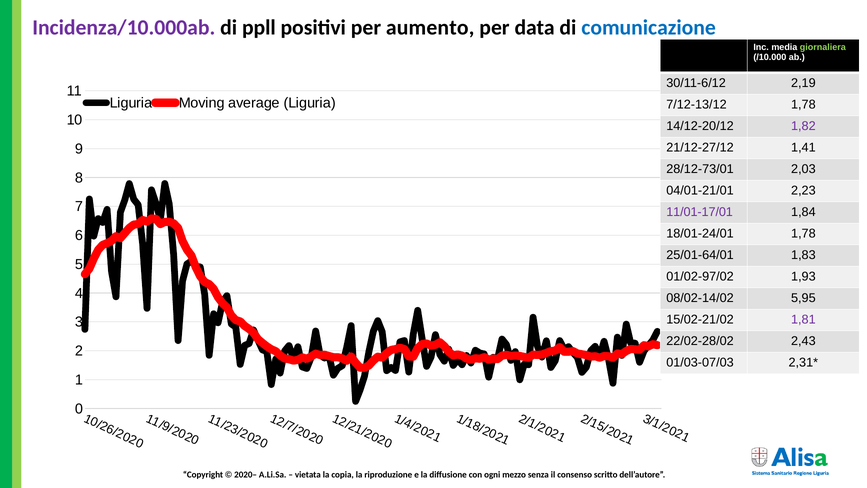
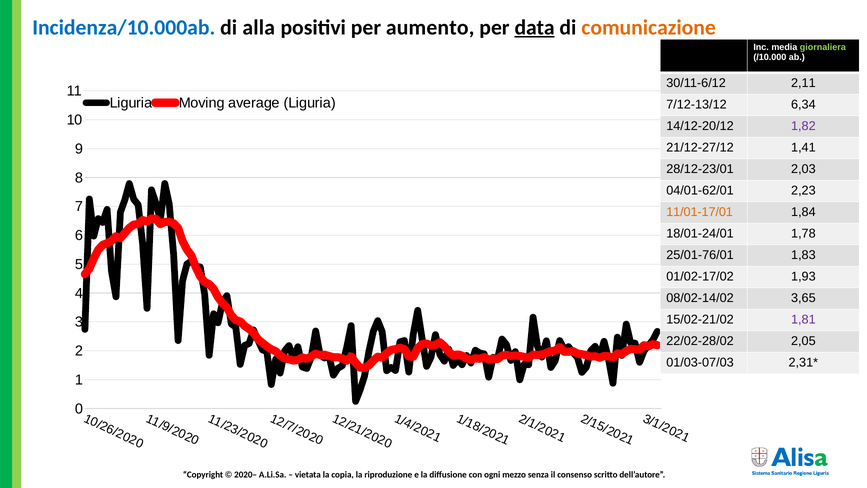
Incidenza/10.000ab colour: purple -> blue (124, 27)
ppll: ppll -> alla (259, 27)
data underline: none -> present (535, 27)
comunicazione colour: blue -> orange (649, 27)
2,19: 2,19 -> 2,11 (803, 83)
7/12-13/12 1,78: 1,78 -> 6,34 (803, 105)
28/12-73/01: 28/12-73/01 -> 28/12-23/01 (700, 169)
04/01-21/01: 04/01-21/01 -> 04/01-62/01 (700, 191)
11/01-17/01 colour: purple -> orange (700, 212)
25/01-64/01: 25/01-64/01 -> 25/01-76/01 (700, 255)
01/02-97/02: 01/02-97/02 -> 01/02-17/02 (700, 276)
5,95: 5,95 -> 3,65 (803, 298)
2,43: 2,43 -> 2,05 (803, 341)
